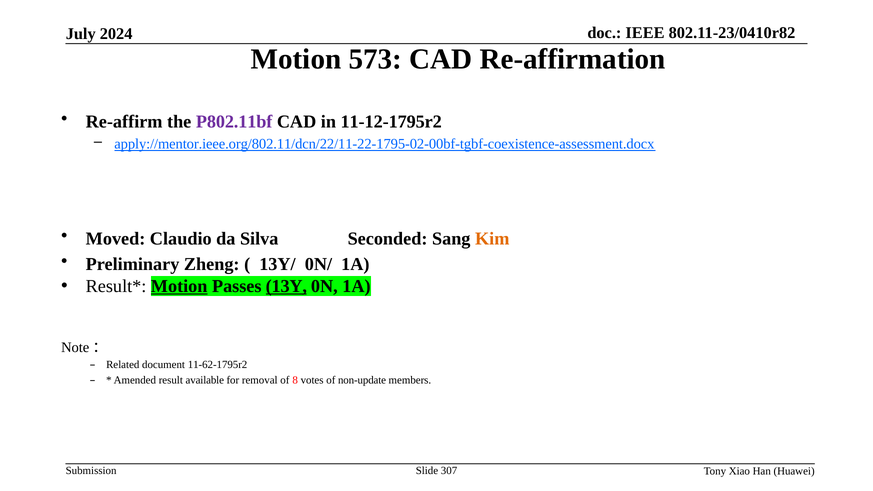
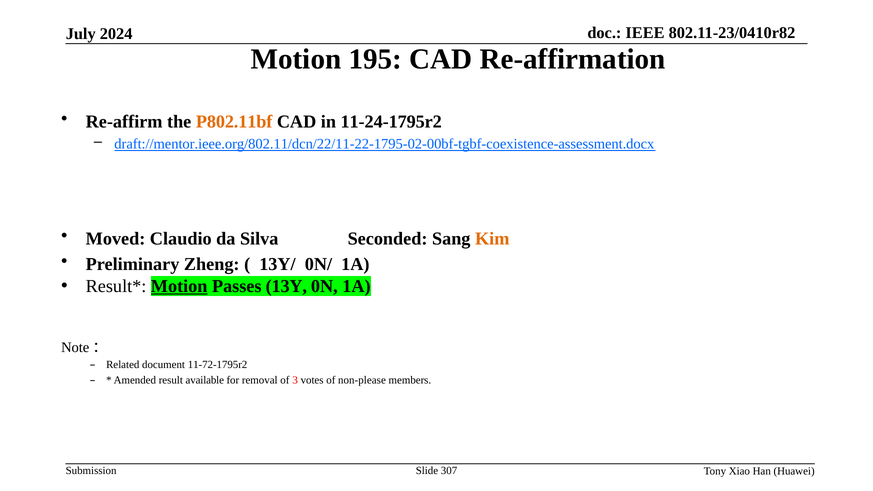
573: 573 -> 195 (375, 59)
P802.11bf colour: purple -> orange (234, 122)
11-12-1795r2: 11-12-1795r2 -> 11-24-1795r2 (391, 122)
apply://mentor.ieee.org/802.11/dcn/22/11-22-1795-02-00bf-tgbf-coexistence-assessment.docx: apply://mentor.ieee.org/802.11/dcn/22/11-22-1795-02-00bf-tgbf-coexistence-assessment.docx -> draft://mentor.ieee.org/802.11/dcn/22/11-22-1795-02-00bf-tgbf-coexistence-assessment.docx (384, 144)
13Y underline: present -> none (286, 286)
11-62-1795r2: 11-62-1795r2 -> 11-72-1795r2 (218, 365)
8: 8 -> 3 (295, 380)
non-update: non-update -> non-please (362, 380)
